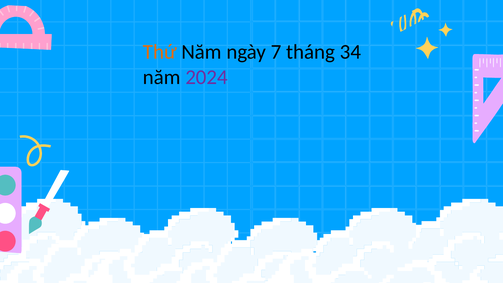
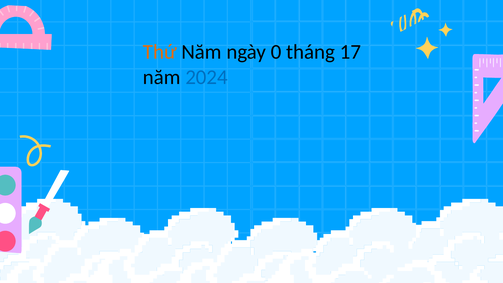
7: 7 -> 0 (276, 52)
34: 34 -> 17 (350, 52)
2024 colour: purple -> blue (207, 77)
